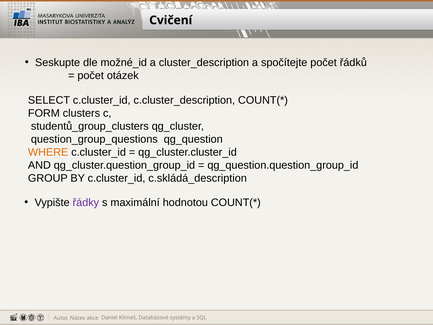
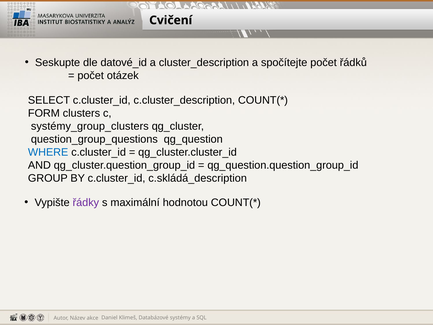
možné_id: možné_id -> datové_id (124, 63)
studentů_group_clusters: studentů_group_clusters -> systémy_group_clusters (90, 126)
WHERE colour: orange -> blue (48, 152)
